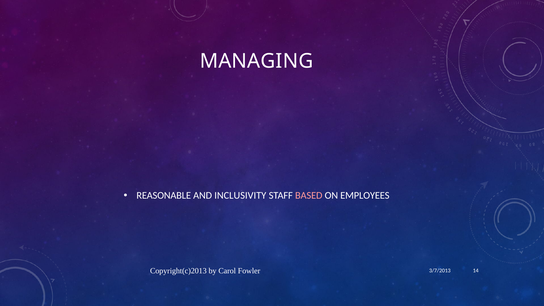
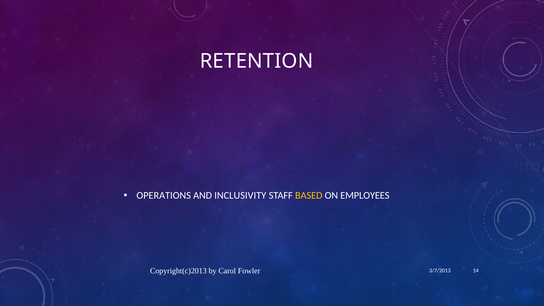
MANAGING: MANAGING -> RETENTION (256, 61)
REASONABLE: REASONABLE -> OPERATIONS (164, 196)
BASED colour: pink -> yellow (309, 196)
